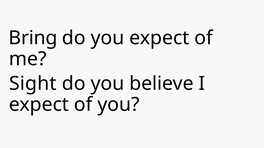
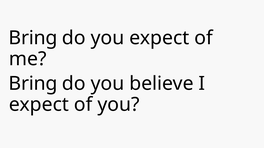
Sight: Sight -> Bring (33, 84)
